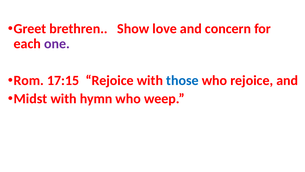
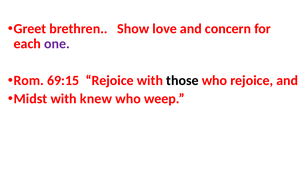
17:15: 17:15 -> 69:15 (63, 80)
those colour: blue -> black (182, 80)
hymn: hymn -> knew (96, 99)
